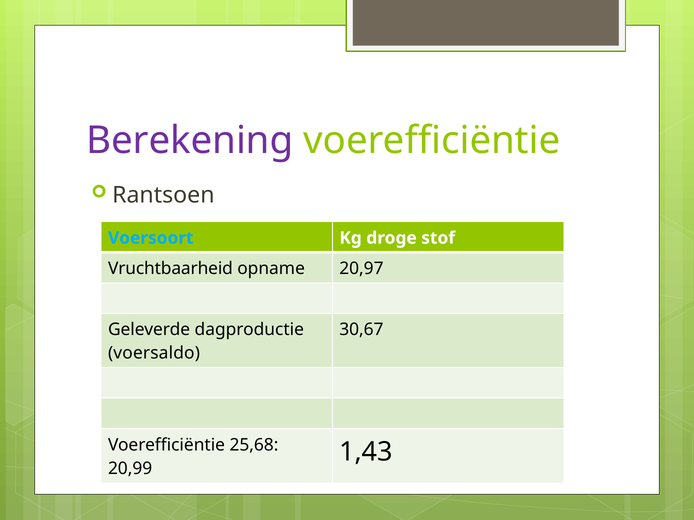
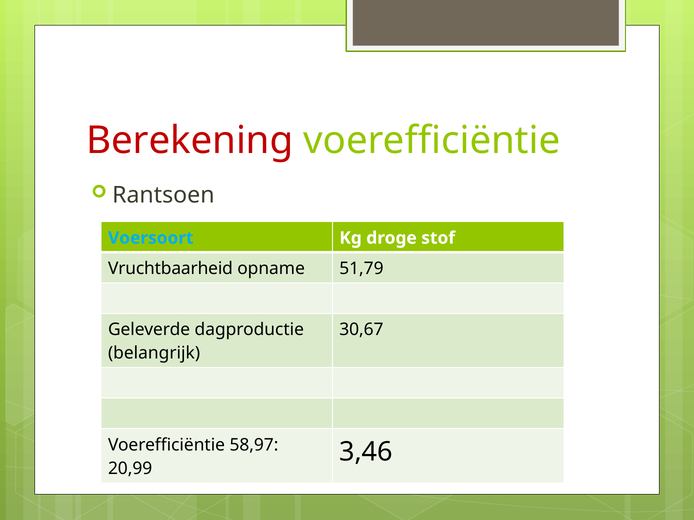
Berekening colour: purple -> red (190, 141)
20,97: 20,97 -> 51,79 (361, 269)
voersaldo: voersaldo -> belangrijk (154, 354)
25,68: 25,68 -> 58,97 (254, 445)
1,43: 1,43 -> 3,46 (366, 452)
